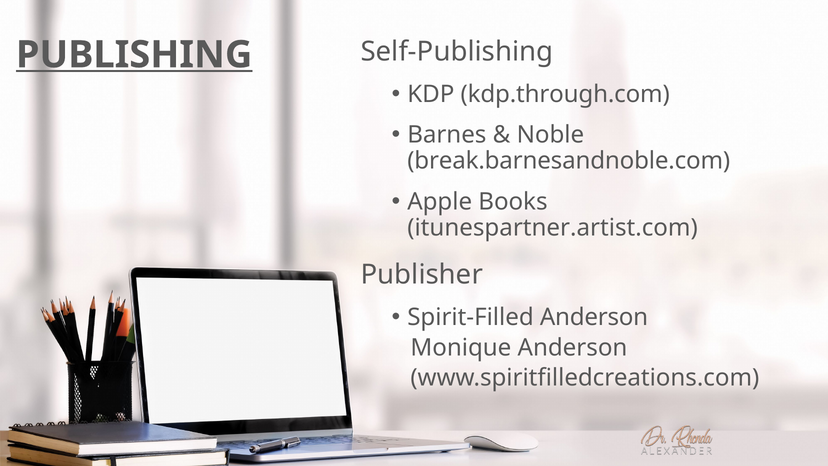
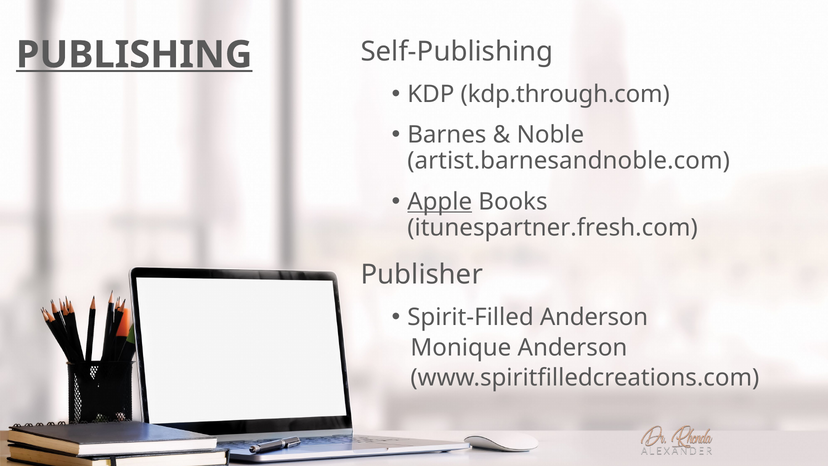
break.barnesandnoble.com: break.barnesandnoble.com -> artist.barnesandnoble.com (569, 161)
Apple underline: none -> present (440, 201)
itunespartner.artist.com: itunespartner.artist.com -> itunespartner.fresh.com (553, 228)
